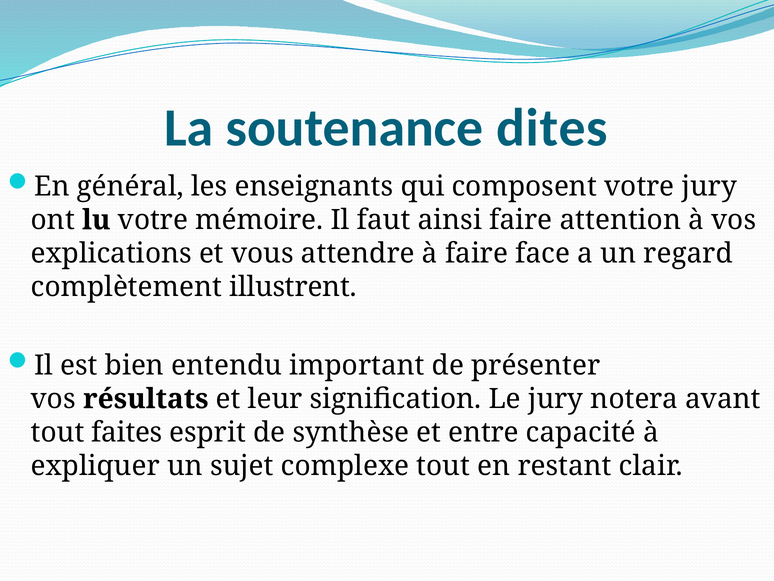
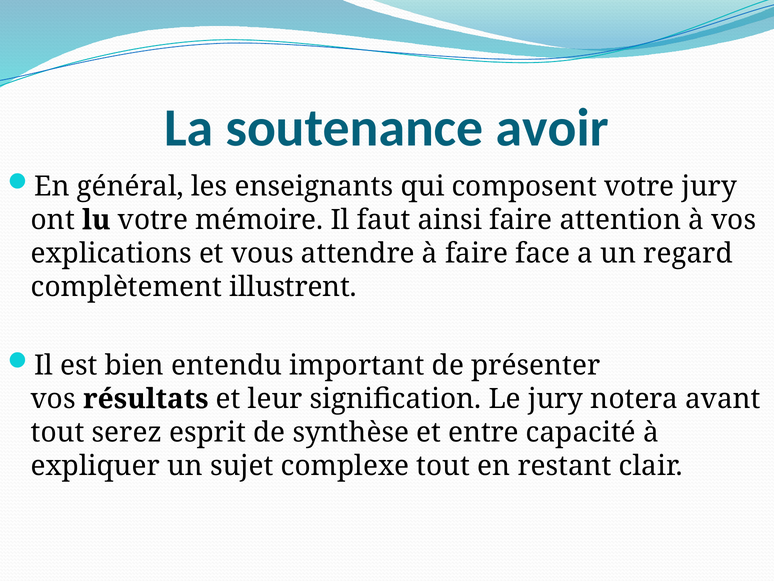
dites: dites -> avoir (552, 128)
faites: faites -> serez (127, 432)
